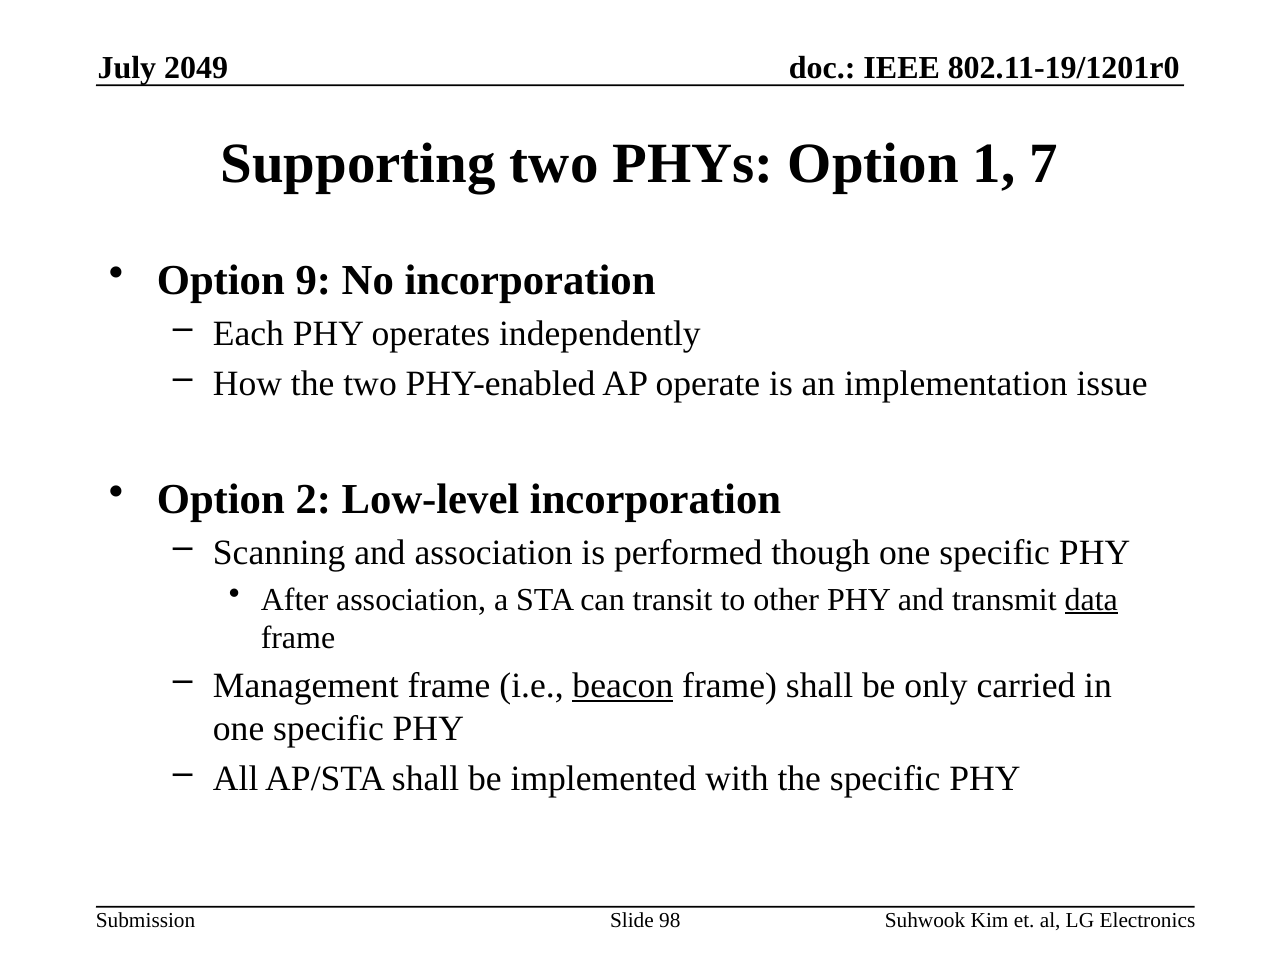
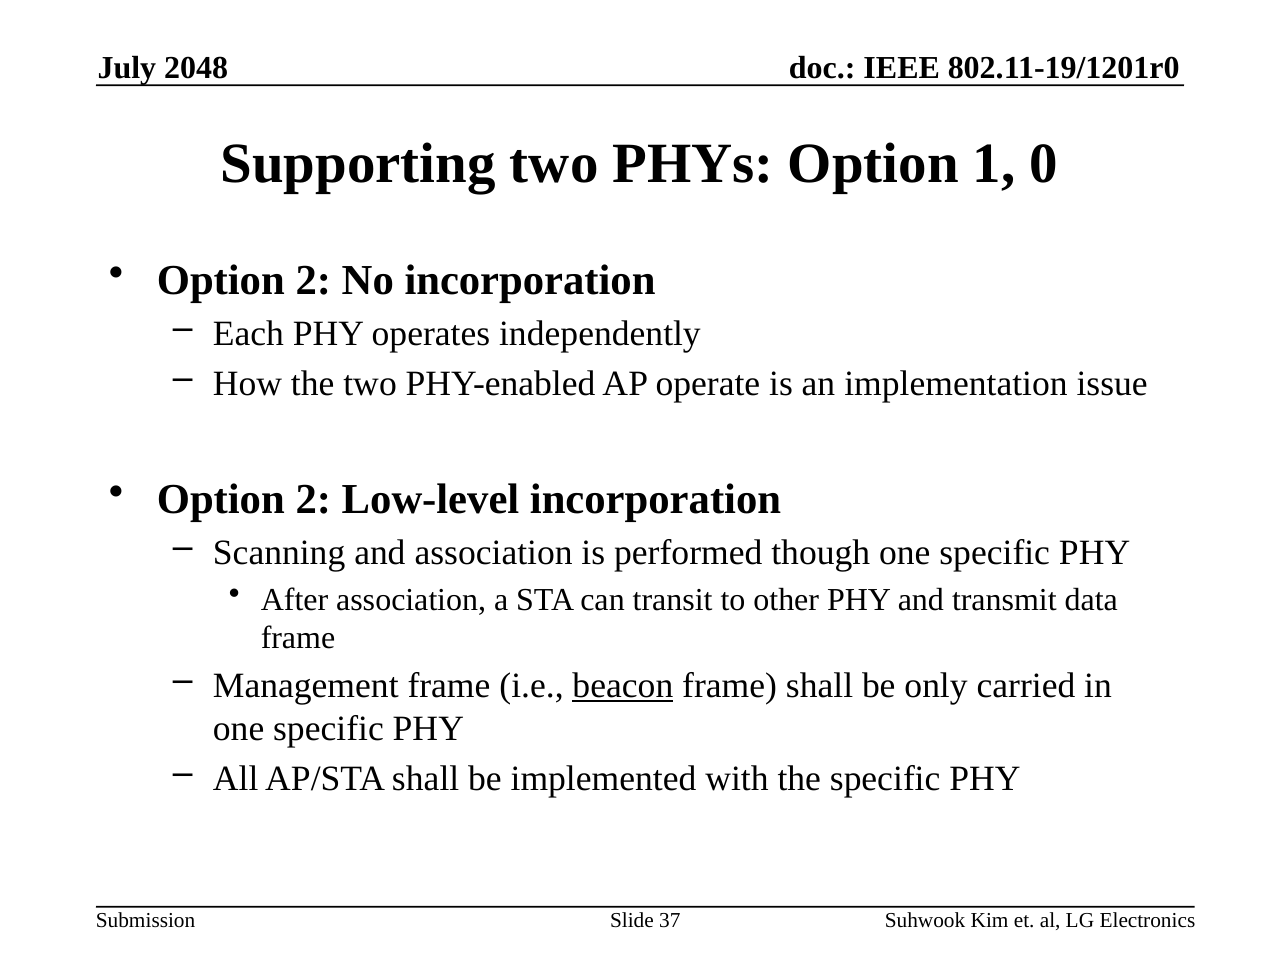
2049: 2049 -> 2048 (196, 68)
7: 7 -> 0 (1044, 164)
9: 9 -> 2 (313, 280)
data underline: present -> none (1091, 600)
98: 98 -> 37 (670, 921)
